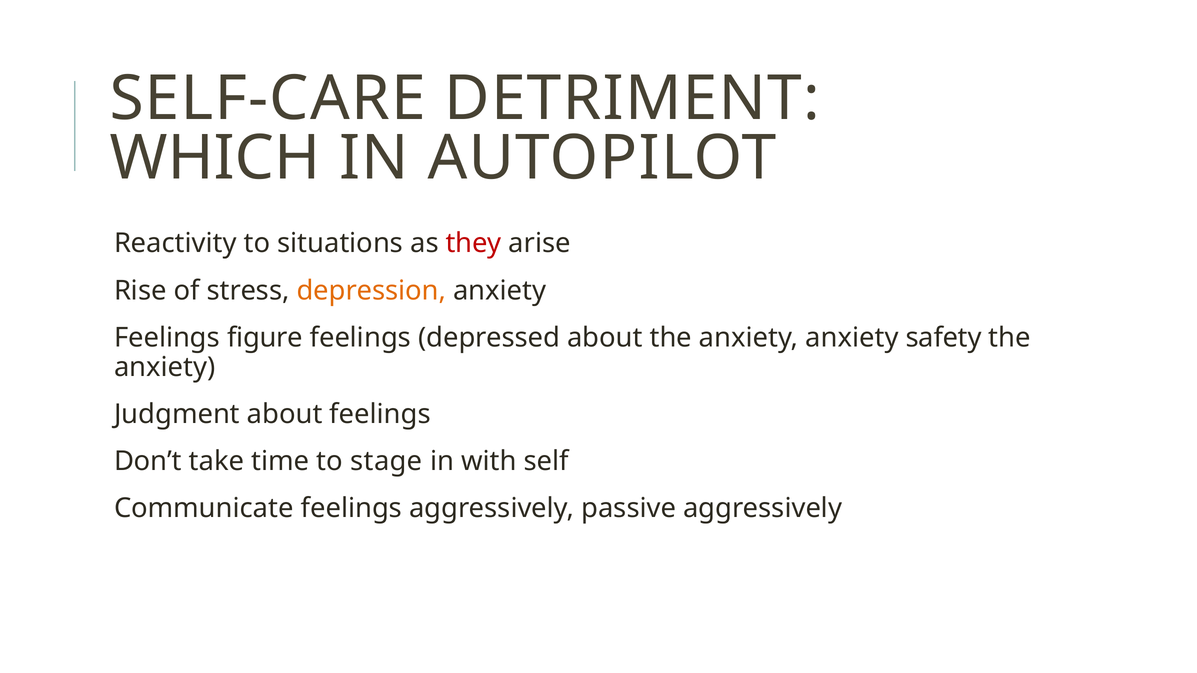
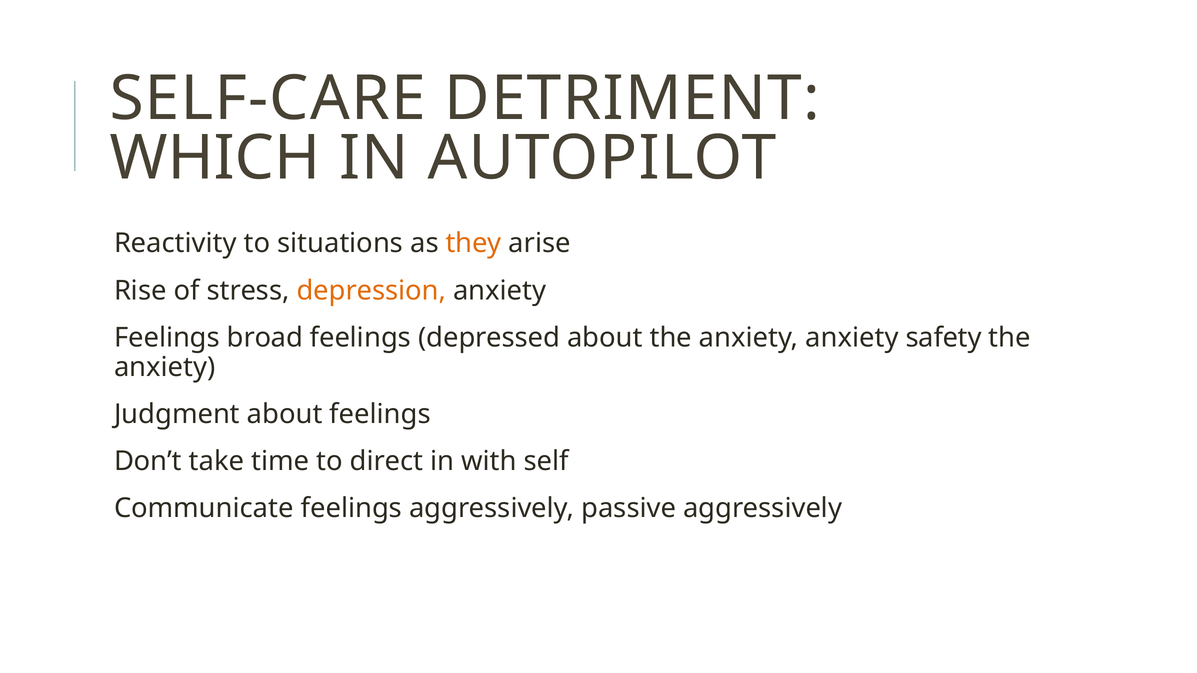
they colour: red -> orange (474, 244)
figure: figure -> broad (265, 338)
stage: stage -> direct (387, 461)
